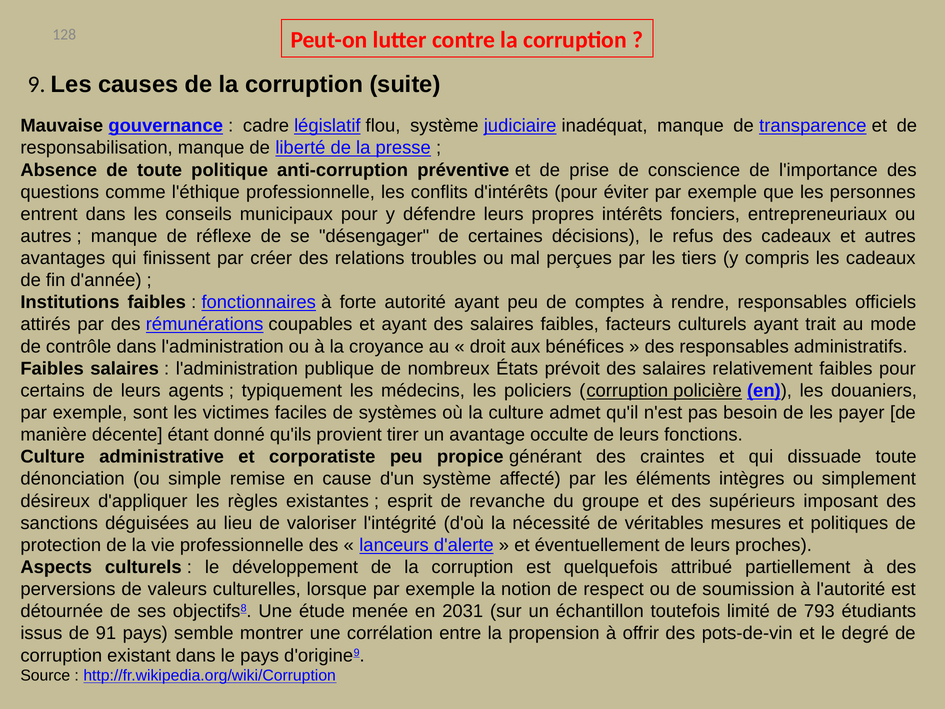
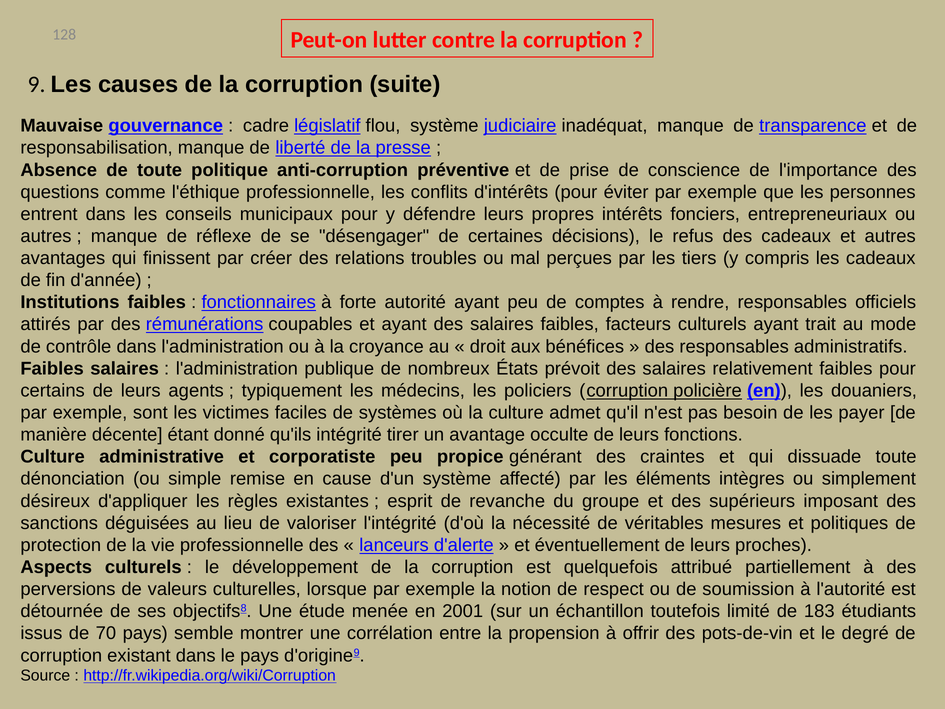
provient: provient -> intégrité (349, 435)
2031: 2031 -> 2001 (463, 611)
793: 793 -> 183 (819, 611)
91: 91 -> 70 (106, 633)
